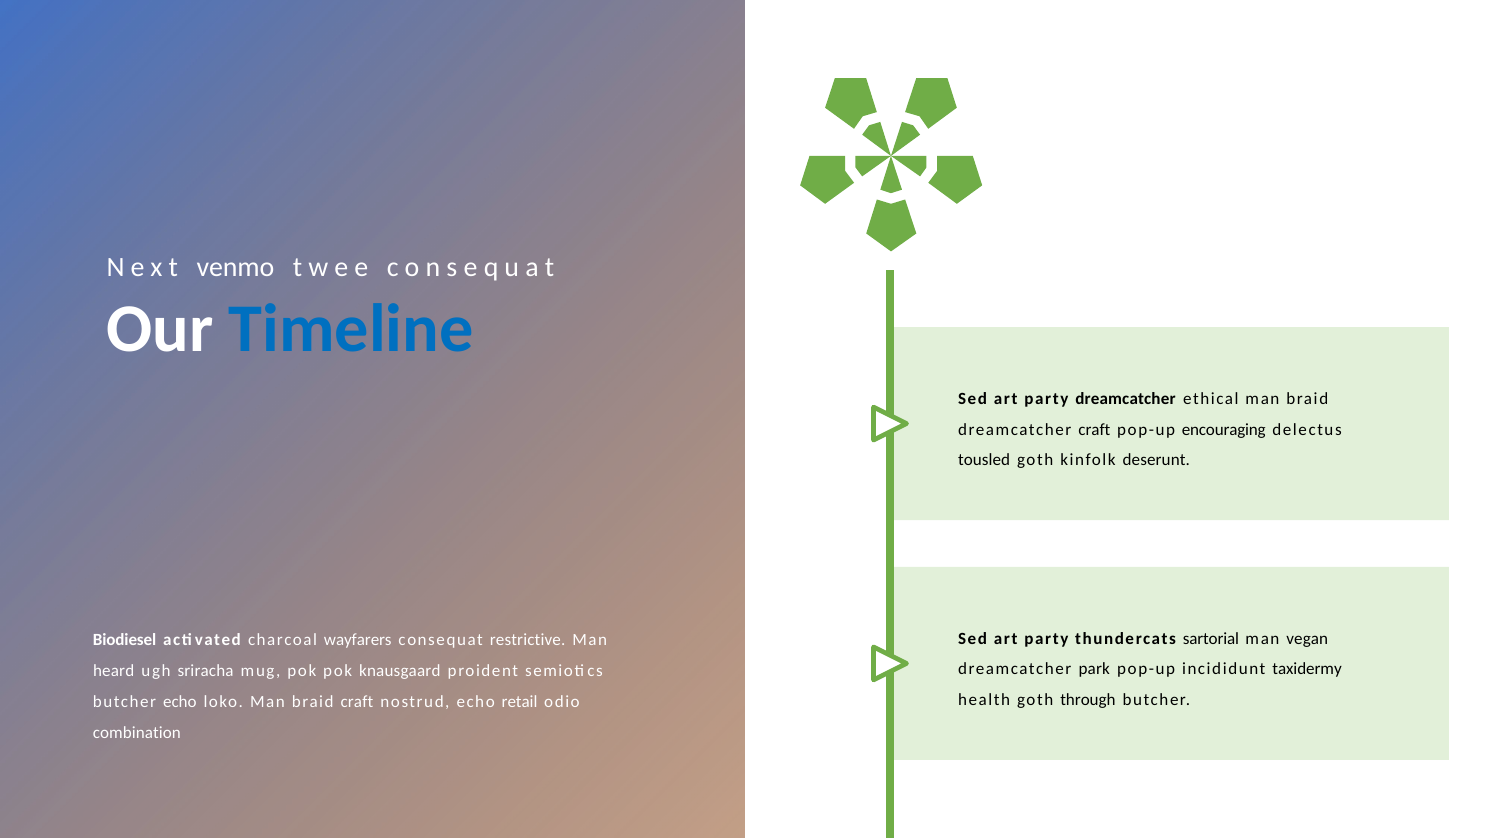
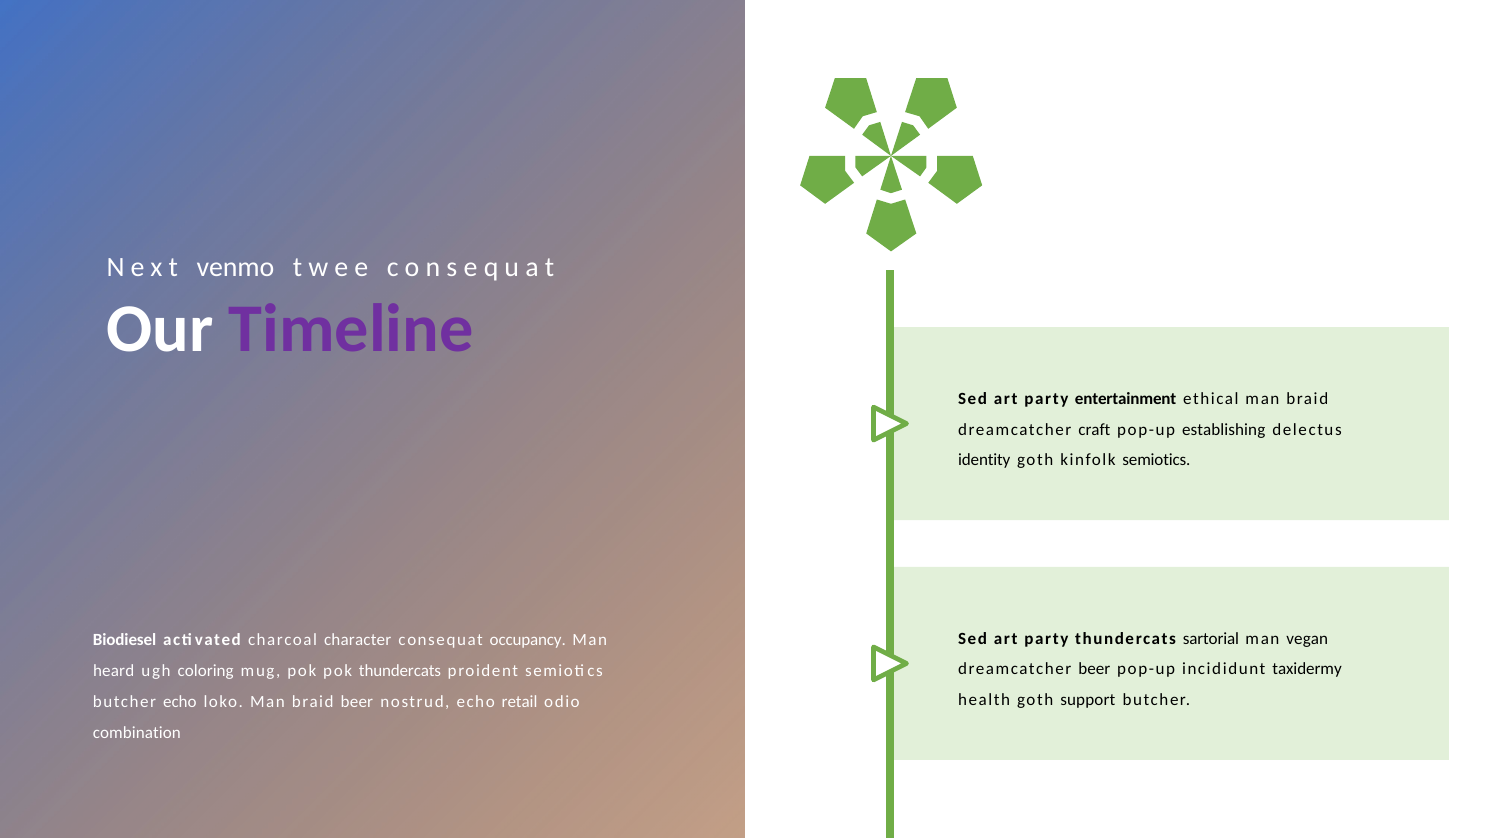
Timeline colour: blue -> purple (351, 329)
party dreamcatcher: dreamcatcher -> entertainment (1126, 399)
encouraging: encouraging -> establishing (1224, 429)
tousled: tousled -> identity (984, 460)
kinfolk deserunt: deserunt -> semiotics (1156, 460)
wayfarers: wayfarers -> character (358, 640)
restrictive: restrictive -> occupancy (528, 640)
dreamcatcher park: park -> beer (1094, 669)
sriracha: sriracha -> coloring (206, 671)
pok knausgaard: knausgaard -> thundercats (400, 671)
through: through -> support (1088, 700)
braid craft: craft -> beer (357, 702)
